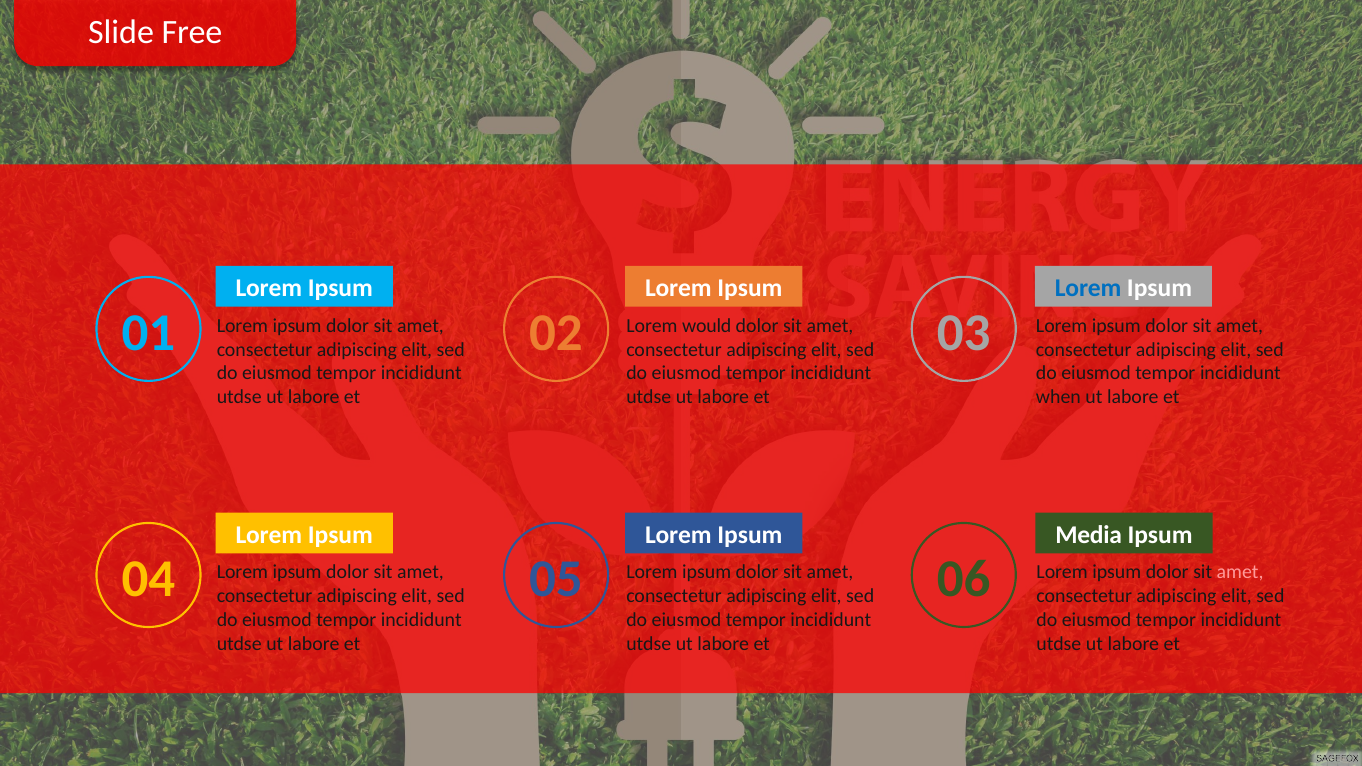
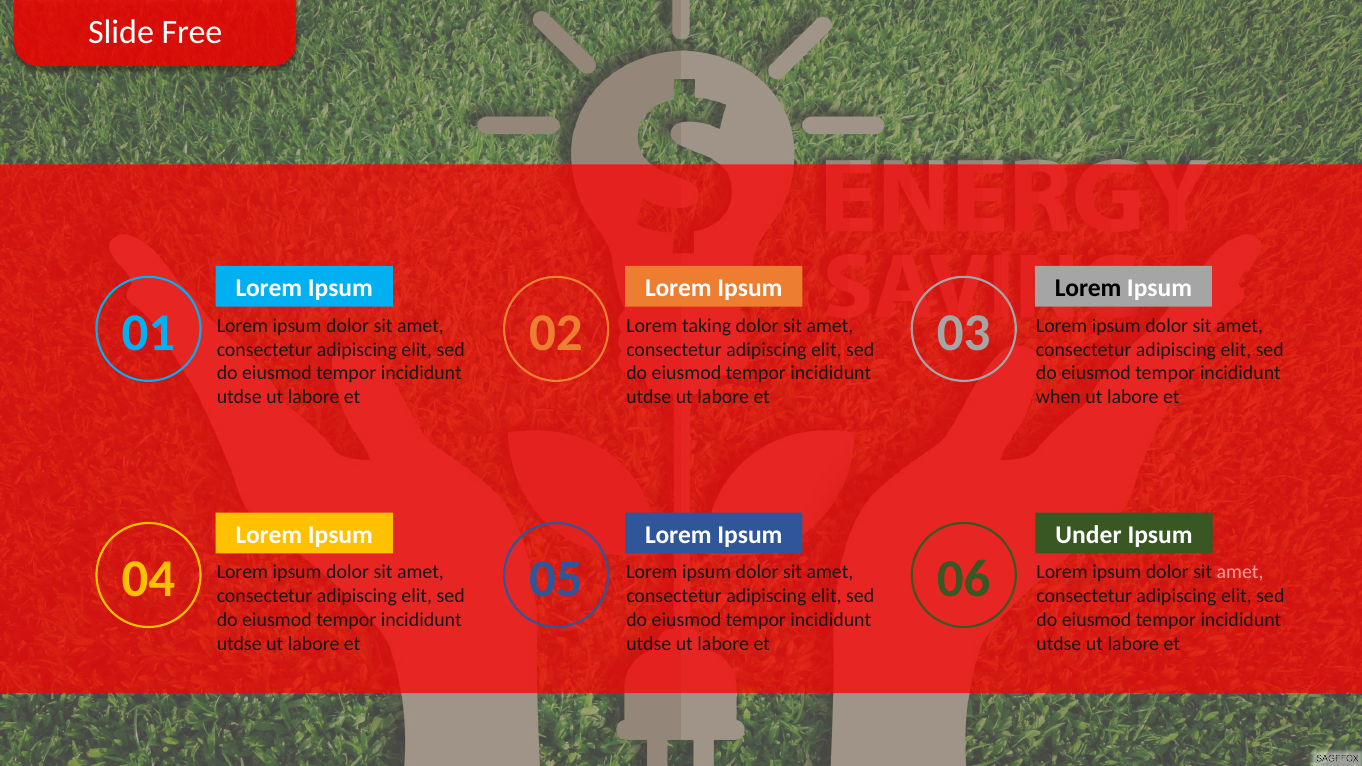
Lorem colour: blue -> black (1088, 288)
would: would -> taking (707, 326)
Media: Media -> Under (1089, 535)
